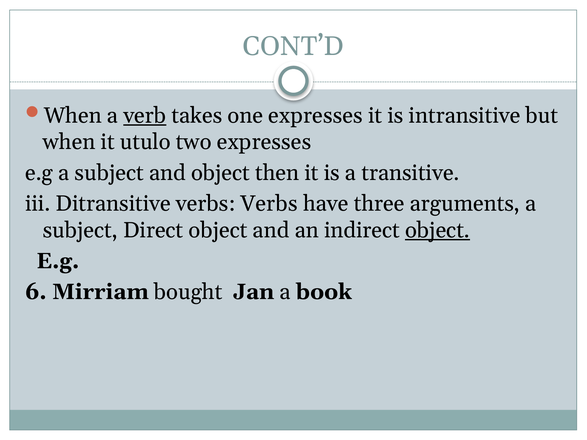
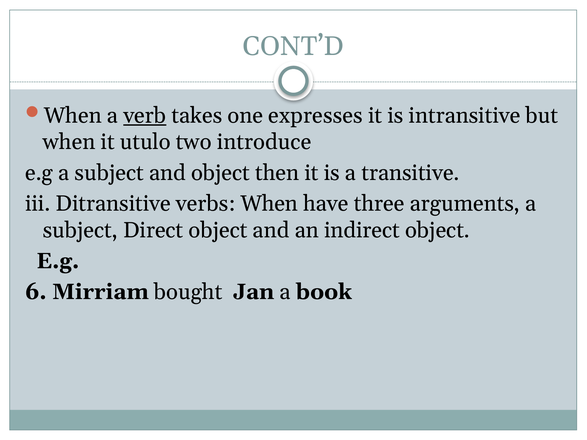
two expresses: expresses -> introduce (264, 142)
verbs Verbs: Verbs -> When (269, 204)
object underline: present -> none (437, 230)
